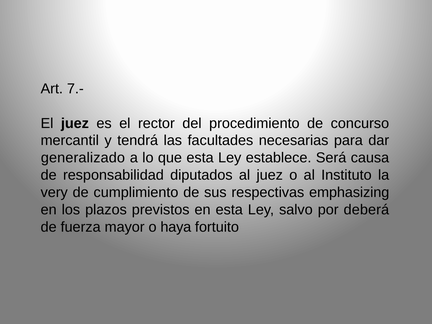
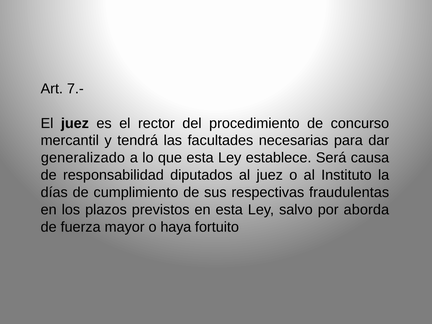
very: very -> días (54, 192)
emphasizing: emphasizing -> fraudulentas (349, 192)
deberá: deberá -> aborda (366, 210)
